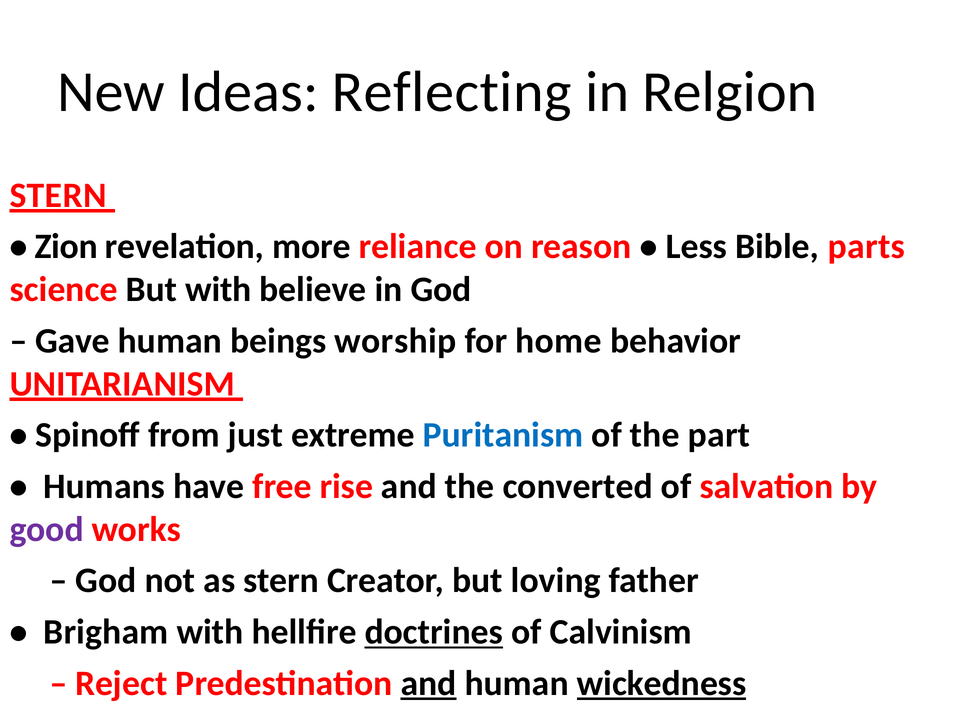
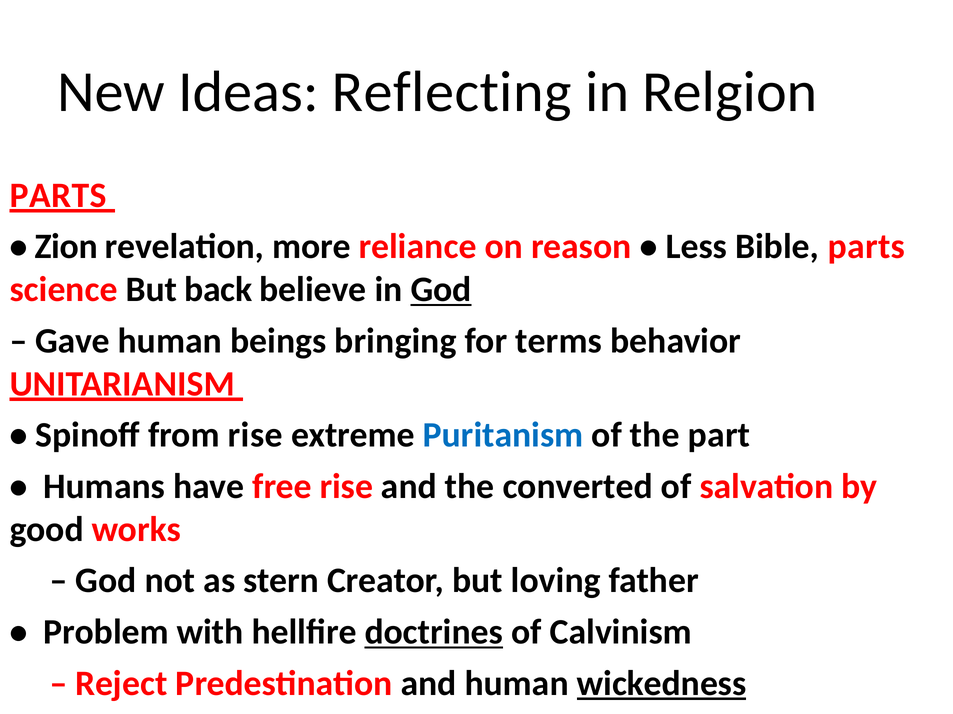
STERN: STERN -> PARTS (58, 195)
But with: with -> back (218, 290)
God underline: none -> present (441, 290)
worship: worship -> bringing (396, 341)
home: home -> terms (559, 341)
from just: just -> rise (255, 436)
good colour: purple -> black (47, 530)
Brigham: Brigham -> Problem (106, 633)
and underline: present -> none (429, 684)
